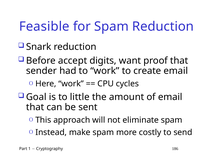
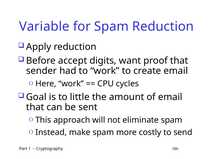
Feasible: Feasible -> Variable (44, 27)
Snark: Snark -> Apply (39, 47)
